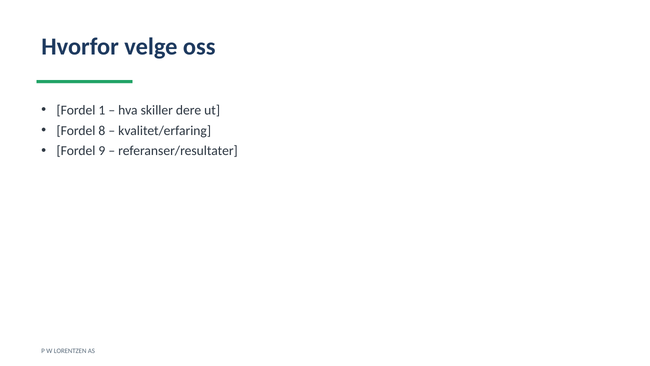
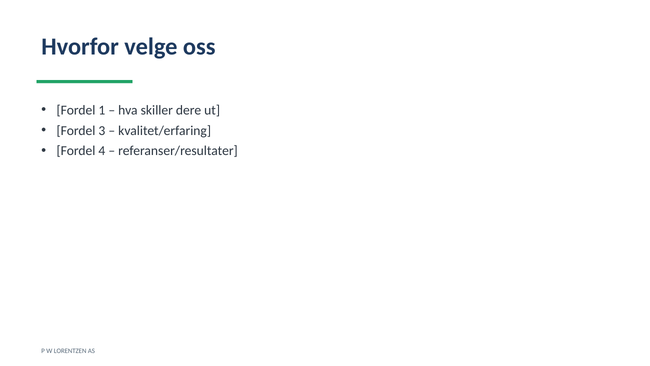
8: 8 -> 3 (102, 130)
9: 9 -> 4 (102, 151)
